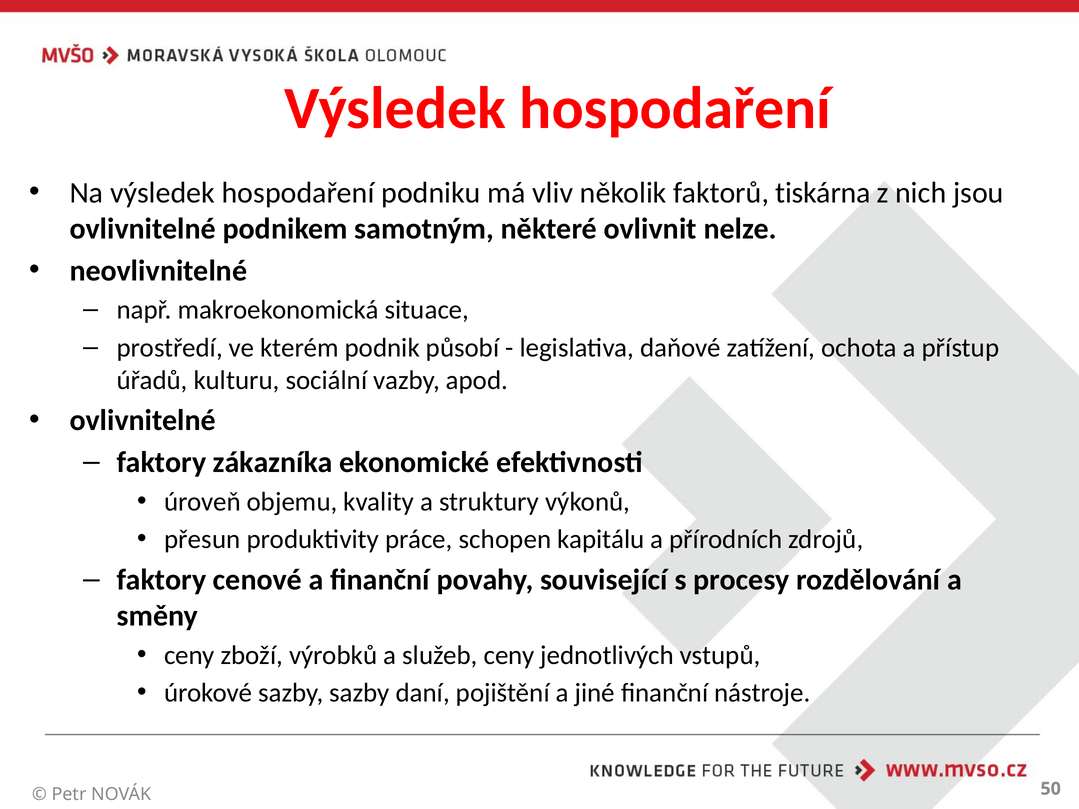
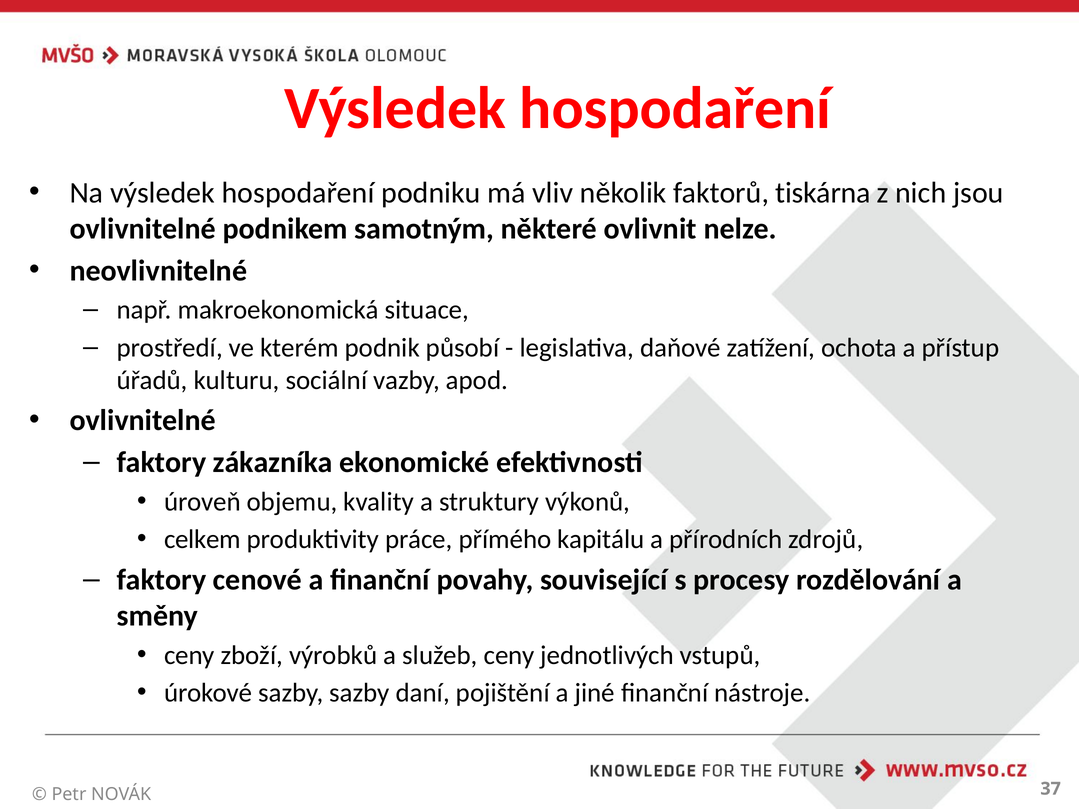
přesun: přesun -> celkem (202, 540)
schopen: schopen -> přímého (505, 540)
50: 50 -> 37 (1051, 789)
